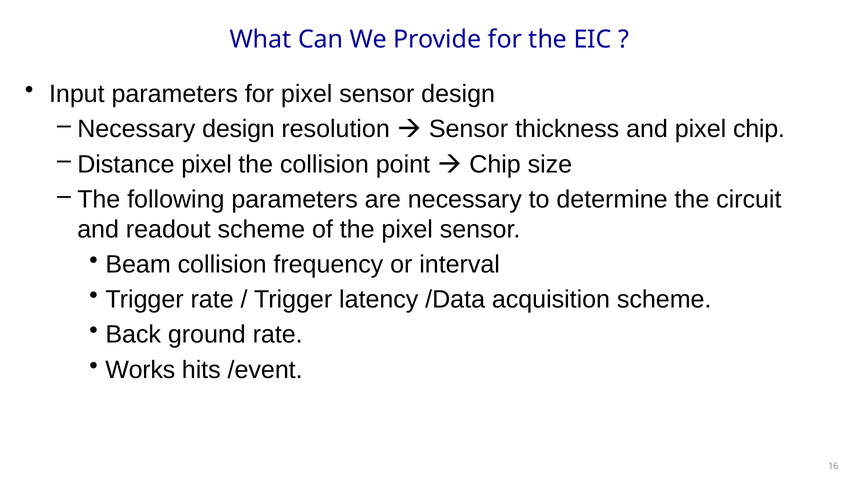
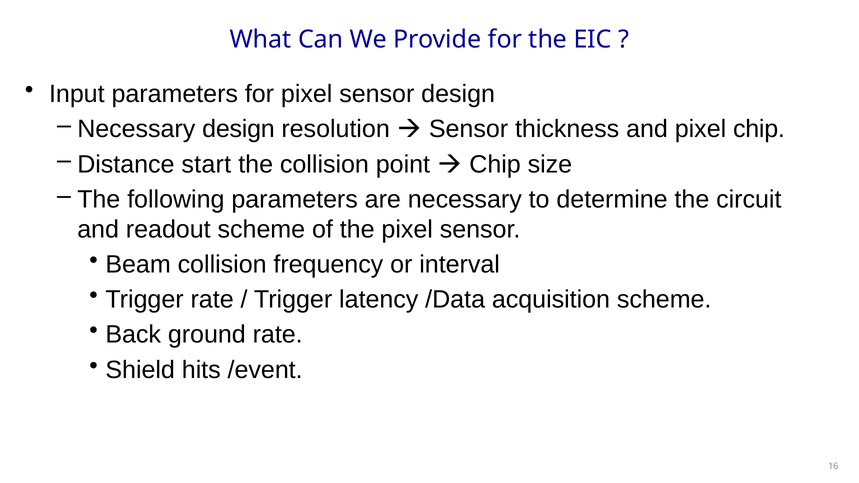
Distance pixel: pixel -> start (206, 164)
Works: Works -> Shield (140, 370)
